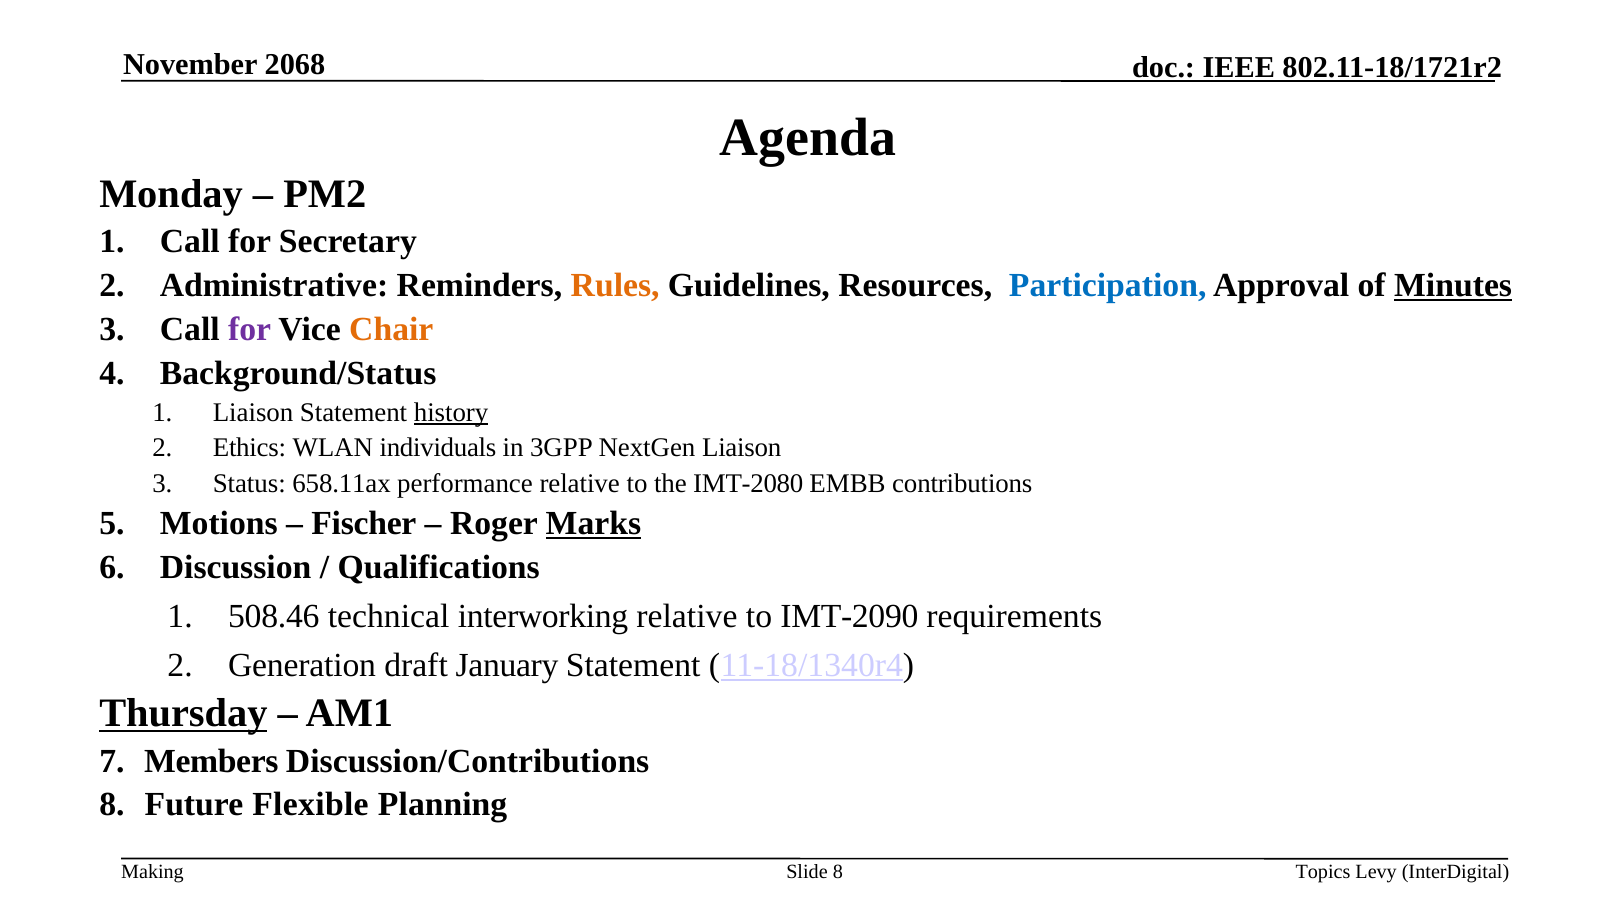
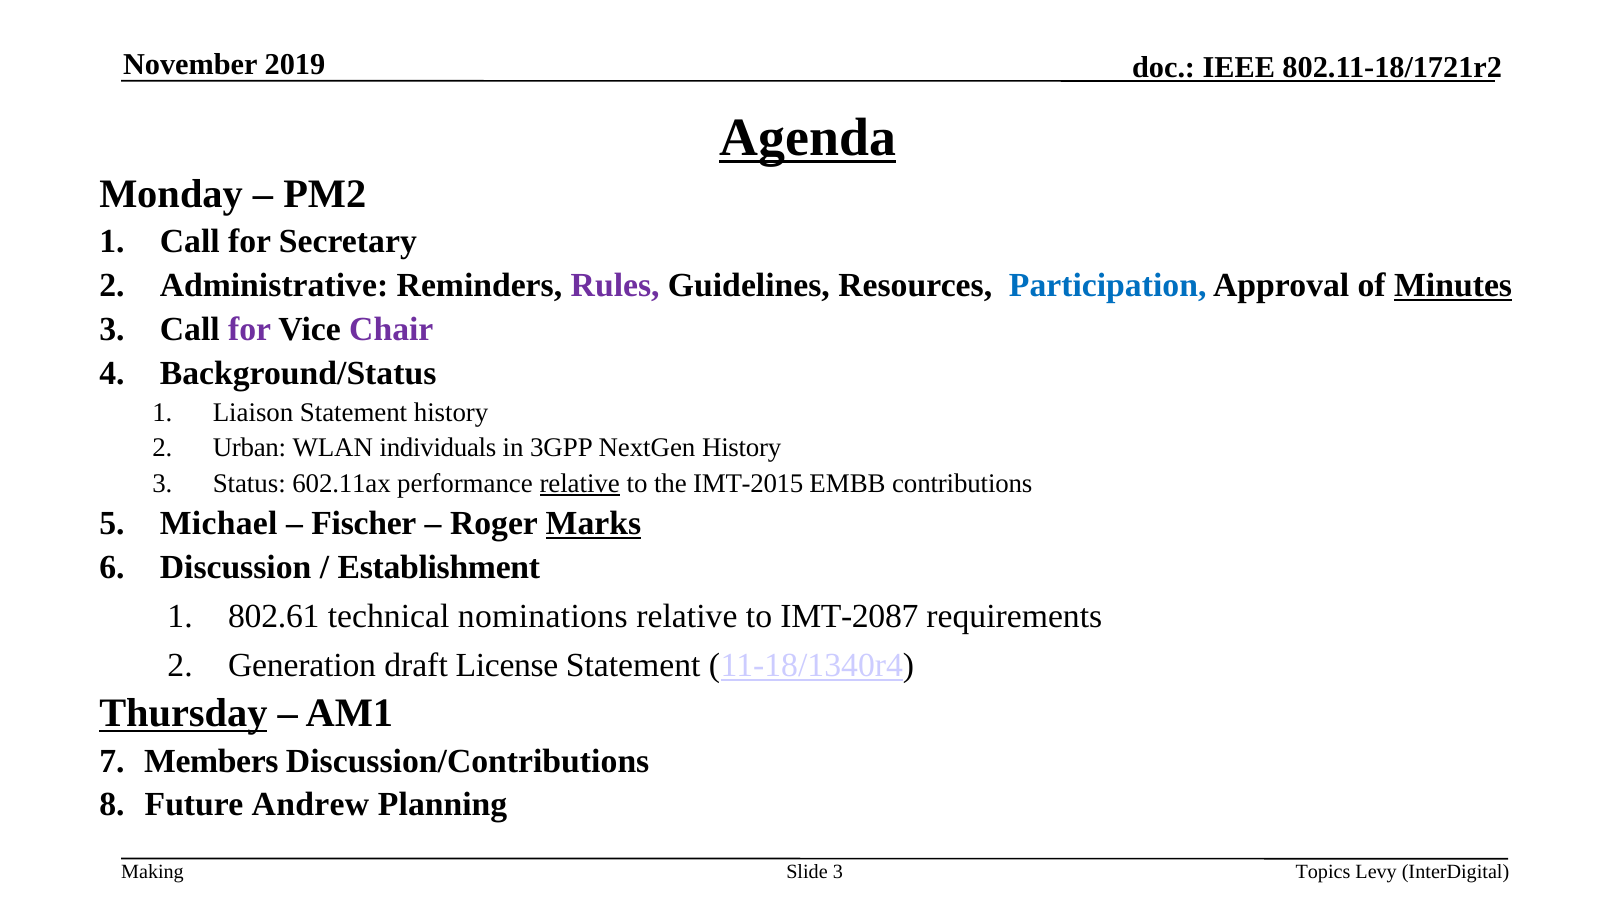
2068: 2068 -> 2019 (295, 64)
Agenda underline: none -> present (808, 138)
Rules colour: orange -> purple (615, 285)
Chair colour: orange -> purple (391, 329)
history underline: present -> none (451, 412)
Ethics: Ethics -> Urban (249, 448)
NextGen Liaison: Liaison -> History (742, 448)
658.11ax: 658.11ax -> 602.11ax (342, 484)
relative underline: none -> present (580, 484)
IMT-2080: IMT-2080 -> IMT-2015 (748, 484)
Motions: Motions -> Michael (219, 524)
Qualifications: Qualifications -> Establishment (439, 568)
508.46: 508.46 -> 802.61 (274, 616)
interworking: interworking -> nominations (543, 616)
IMT-2090: IMT-2090 -> IMT-2087 (849, 616)
January: January -> License (507, 665)
Flexible: Flexible -> Andrew (311, 805)
Slide 8: 8 -> 3 (838, 872)
